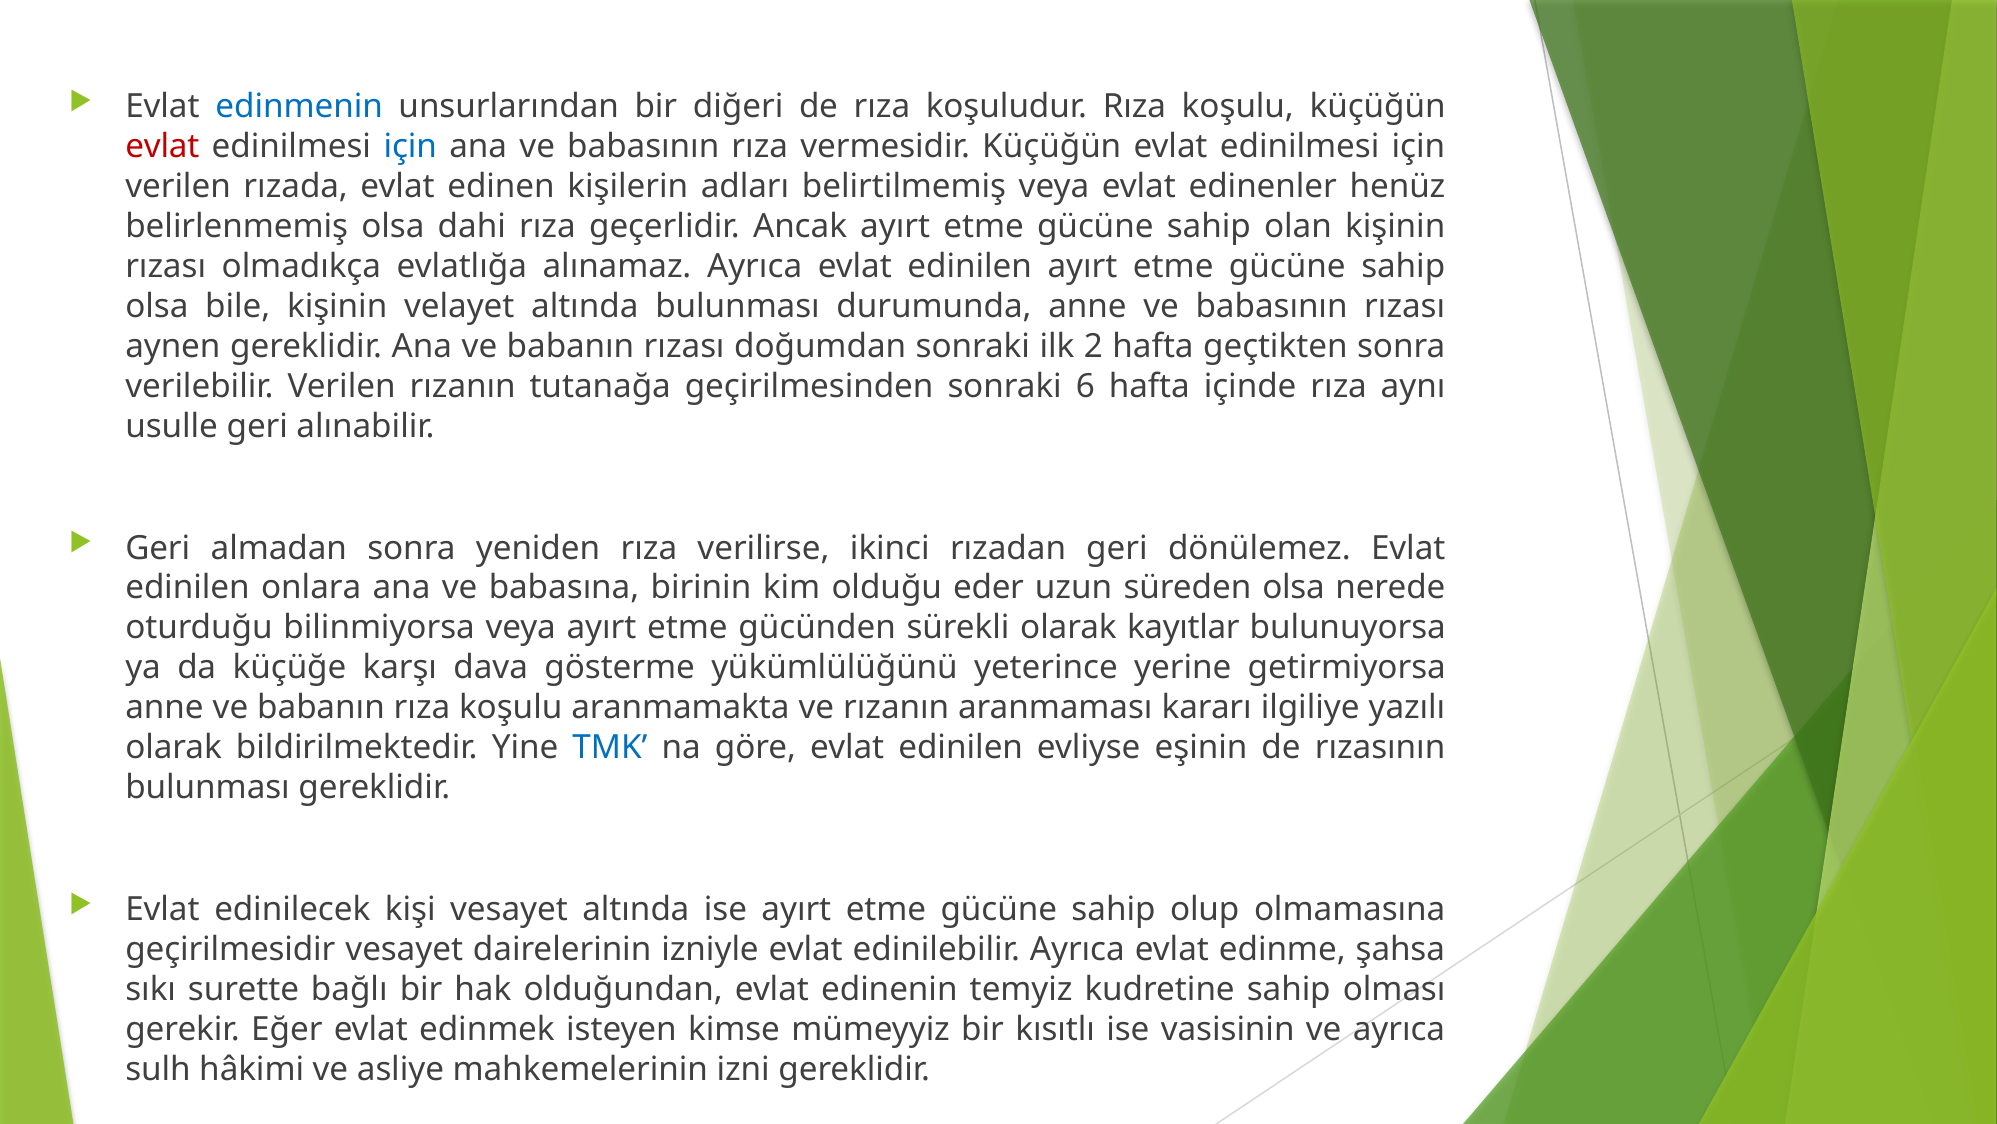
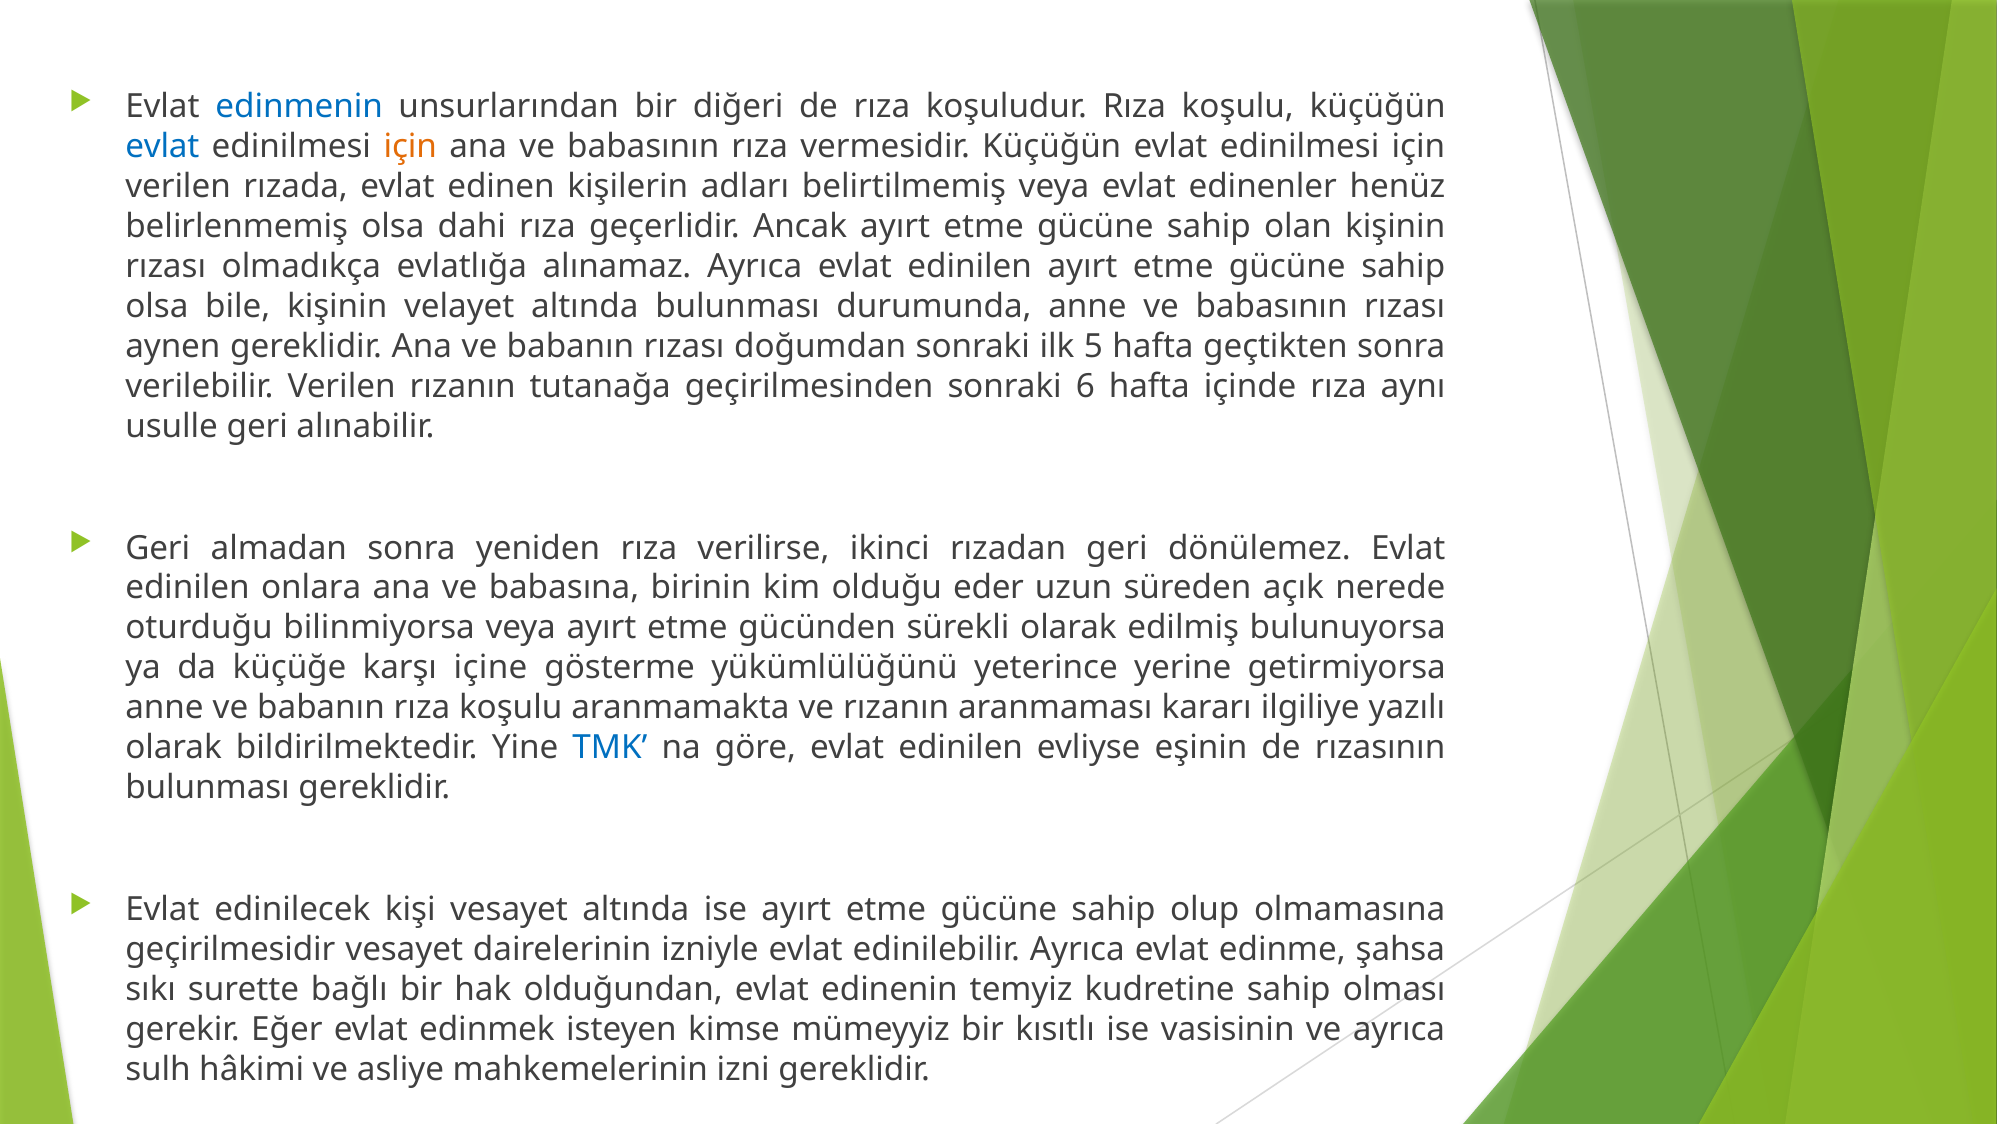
evlat colour: red -> blue (162, 147)
için colour: blue -> orange (410, 147)
2: 2 -> 5 (1093, 346)
süreden olsa: olsa -> açık (1293, 588)
kayıtlar: kayıtlar -> edilmiş (1183, 628)
dava: dava -> içine (491, 667)
